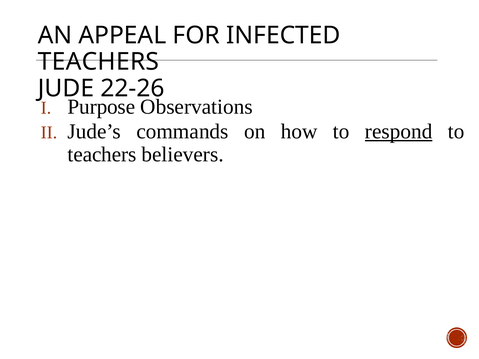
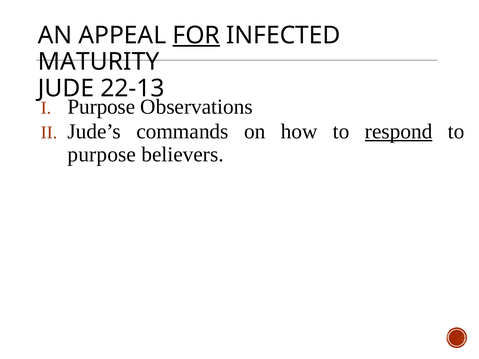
FOR underline: none -> present (196, 35)
TEACHERS: TEACHERS -> MATURITY (99, 62)
22-26: 22-26 -> 22-13 (133, 88)
teachers: teachers -> purpose (102, 155)
